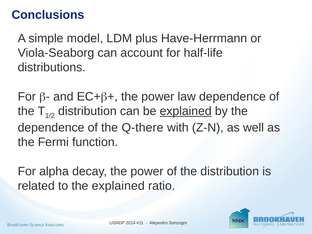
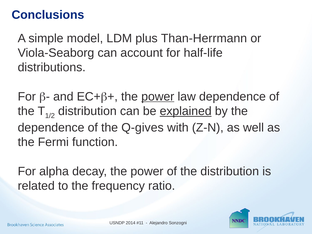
Have-Herrmann: Have-Herrmann -> Than-Herrmann (204, 38)
power underline: none -> present (158, 97)
Q-there: Q-there -> Q-gives (143, 128)
the explained: explained -> frequency (118, 186)
